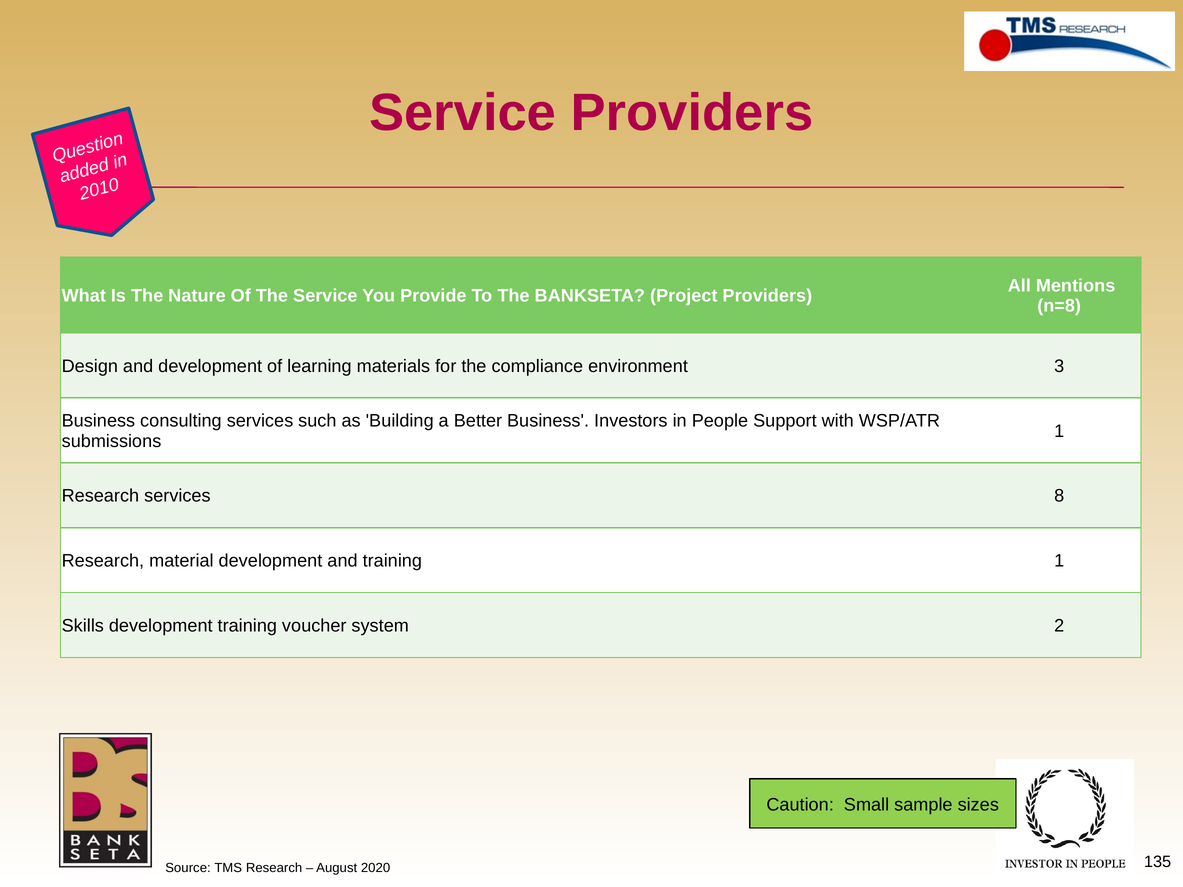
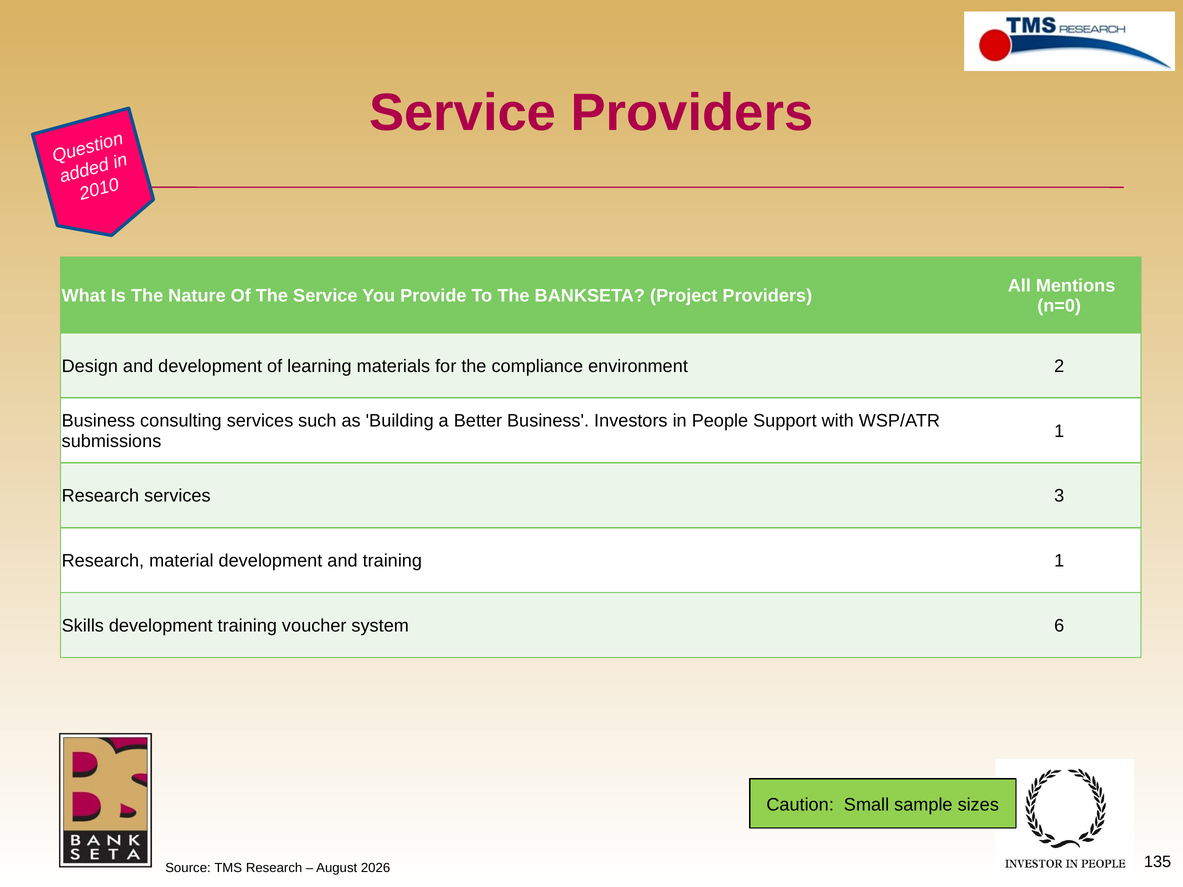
n=8: n=8 -> n=0 (1059, 306)
3: 3 -> 2 (1059, 366)
8: 8 -> 3 (1059, 496)
2: 2 -> 6 (1059, 626)
2020: 2020 -> 2026 (376, 868)
